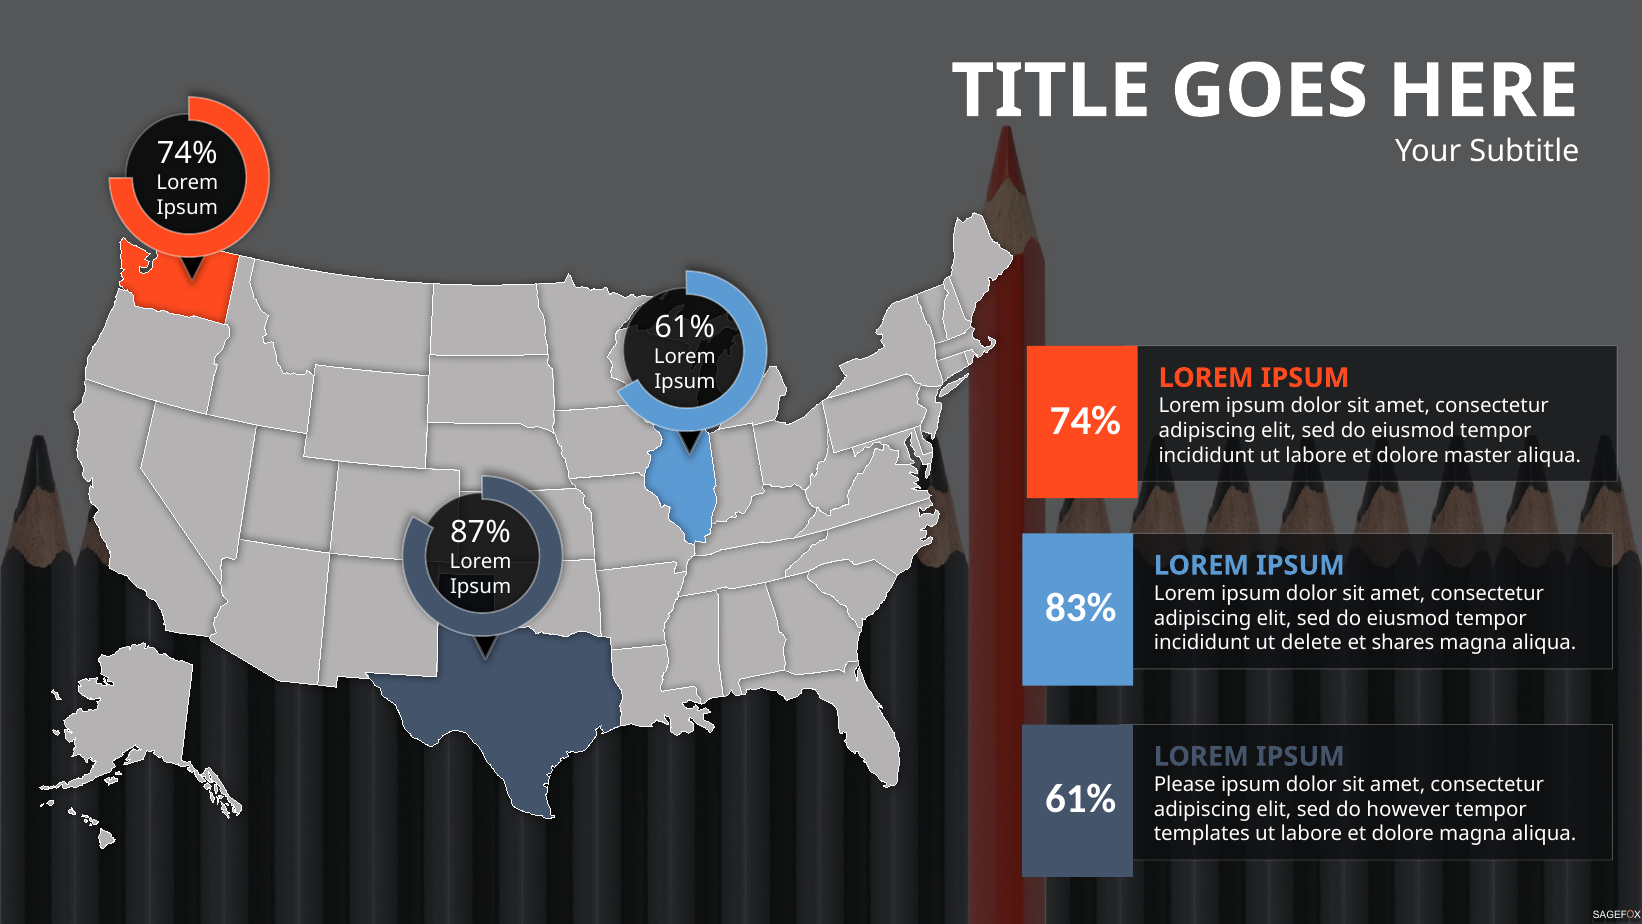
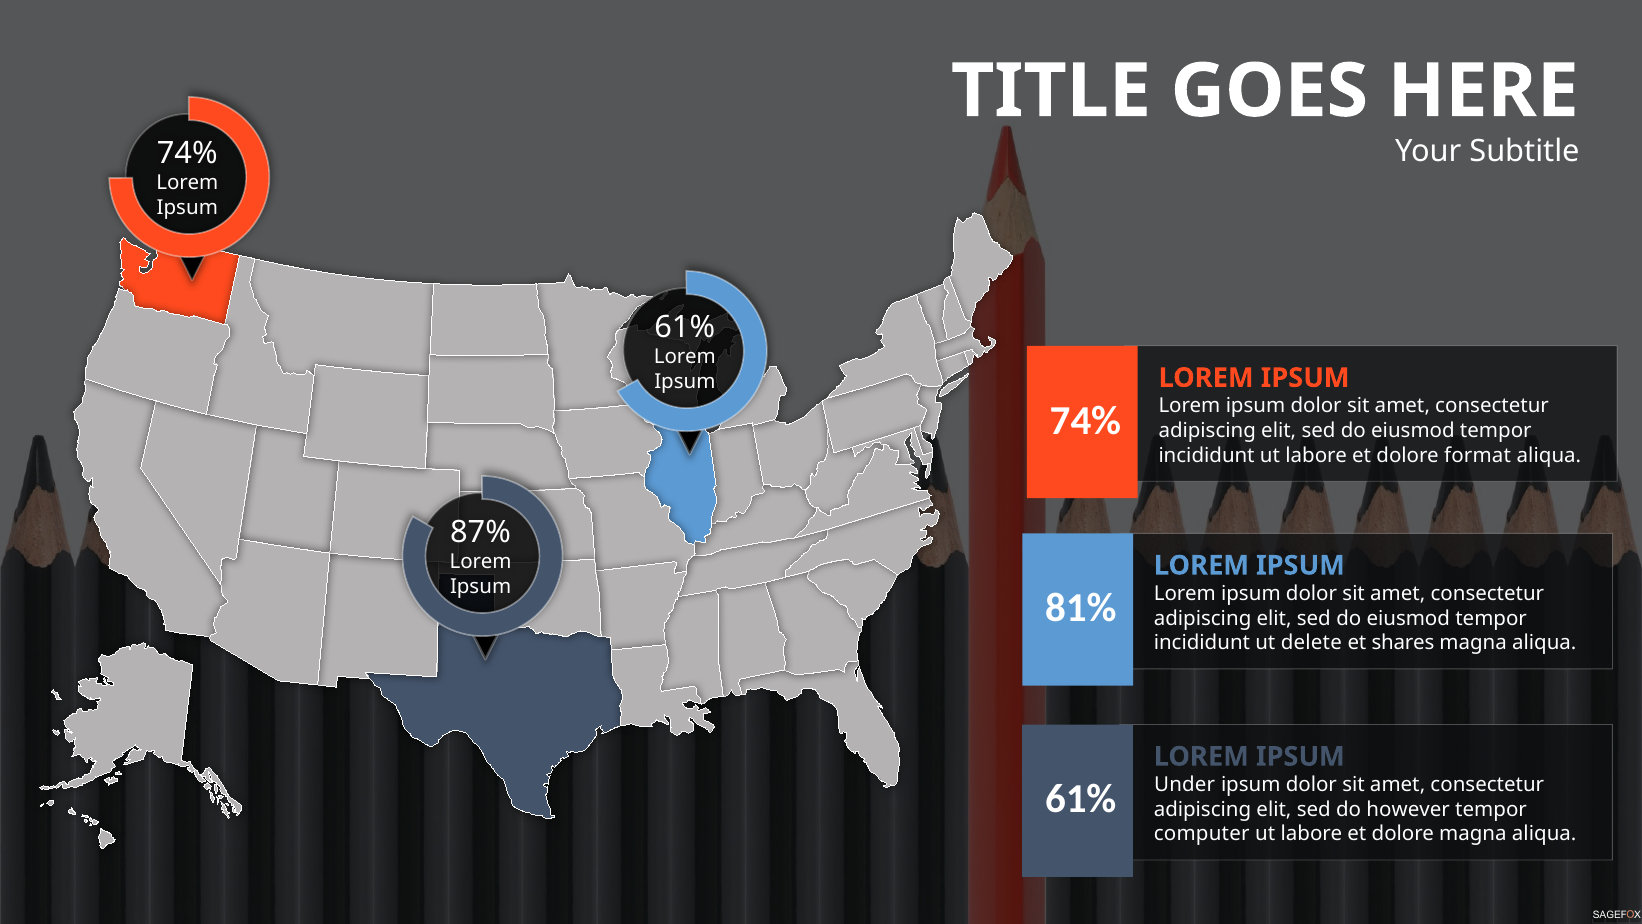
master: master -> format (1478, 455)
83%: 83% -> 81% (1081, 608)
Please: Please -> Under (1185, 785)
templates: templates -> computer (1202, 834)
